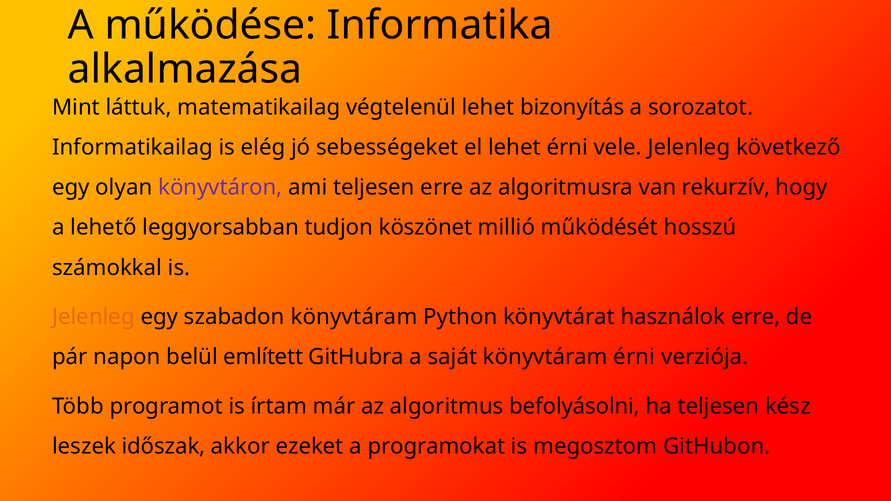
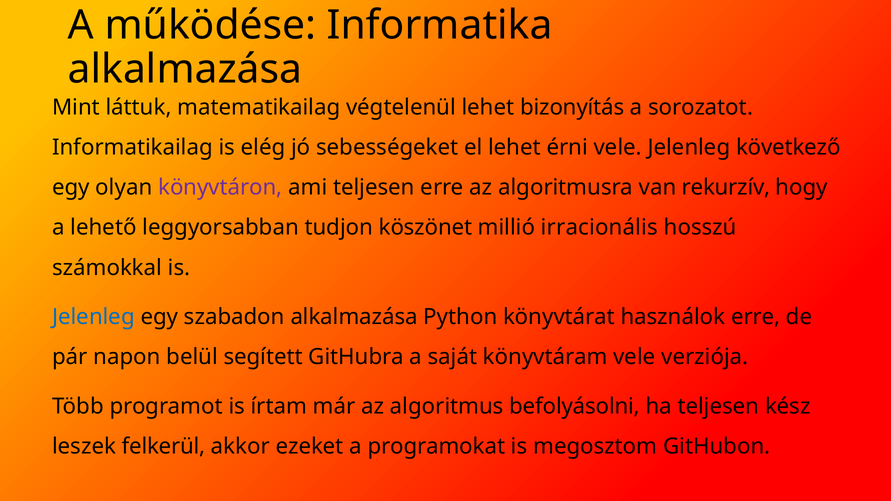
működését: működését -> irracionális (599, 228)
Jelenleg colour: orange -> blue (93, 317)
szabadon könyvtáram: könyvtáram -> alkalmazása (354, 317)
említett: említett -> segített (263, 357)
könyvtáram érni: érni -> vele (634, 357)
időszak: időszak -> felkerül (164, 447)
